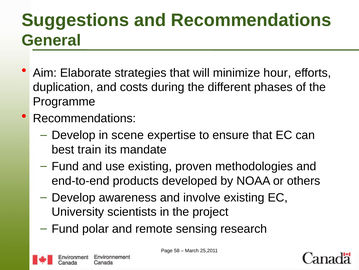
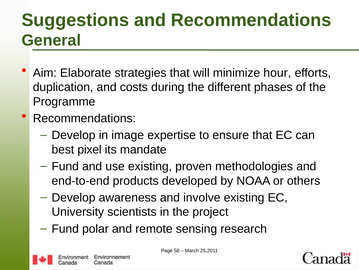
scene: scene -> image (128, 135)
train: train -> pixel (90, 149)
